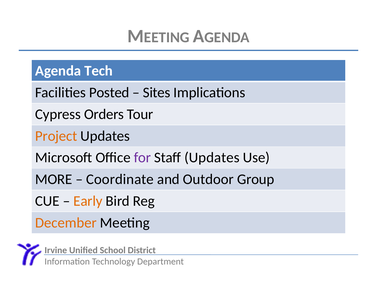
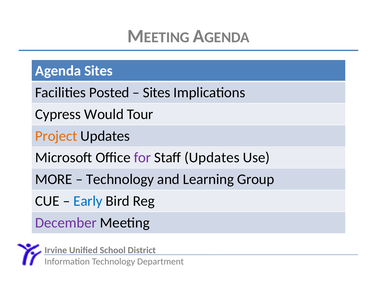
Agenda Tech: Tech -> Sites (99, 71)
Orders: Orders -> Would (104, 114)
Coordinate: Coordinate -> Technology (120, 179)
Outdoor: Outdoor -> Learning (208, 179)
Early colour: orange -> blue (88, 201)
December colour: orange -> purple (66, 223)
